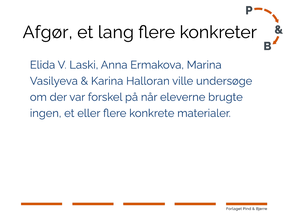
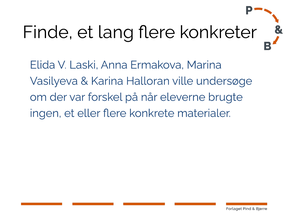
Afgør: Afgør -> Finde (48, 32)
